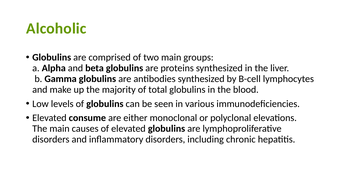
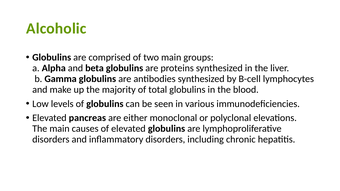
consume: consume -> pancreas (87, 118)
